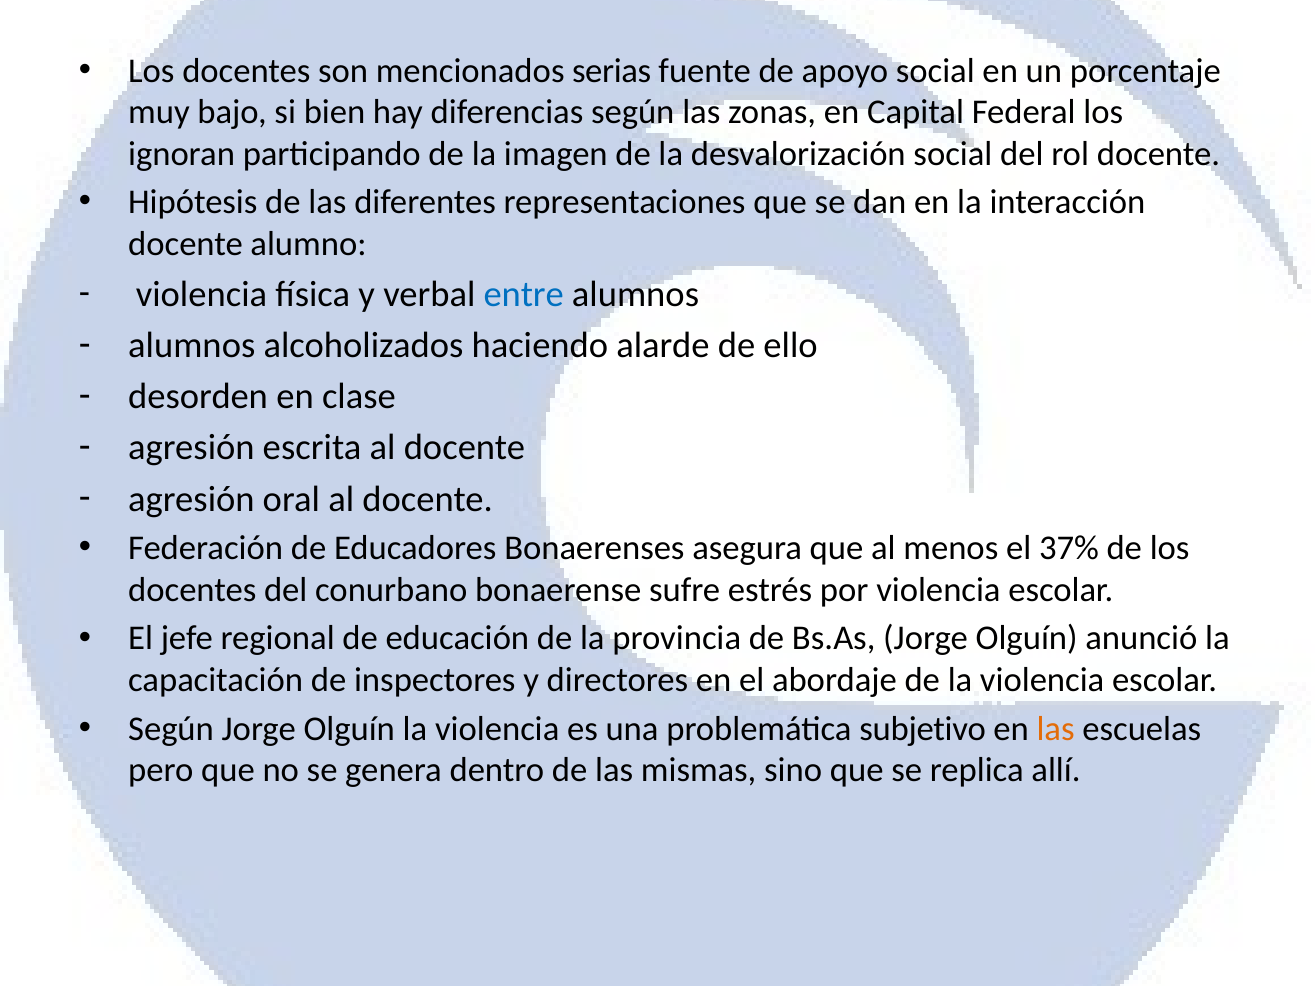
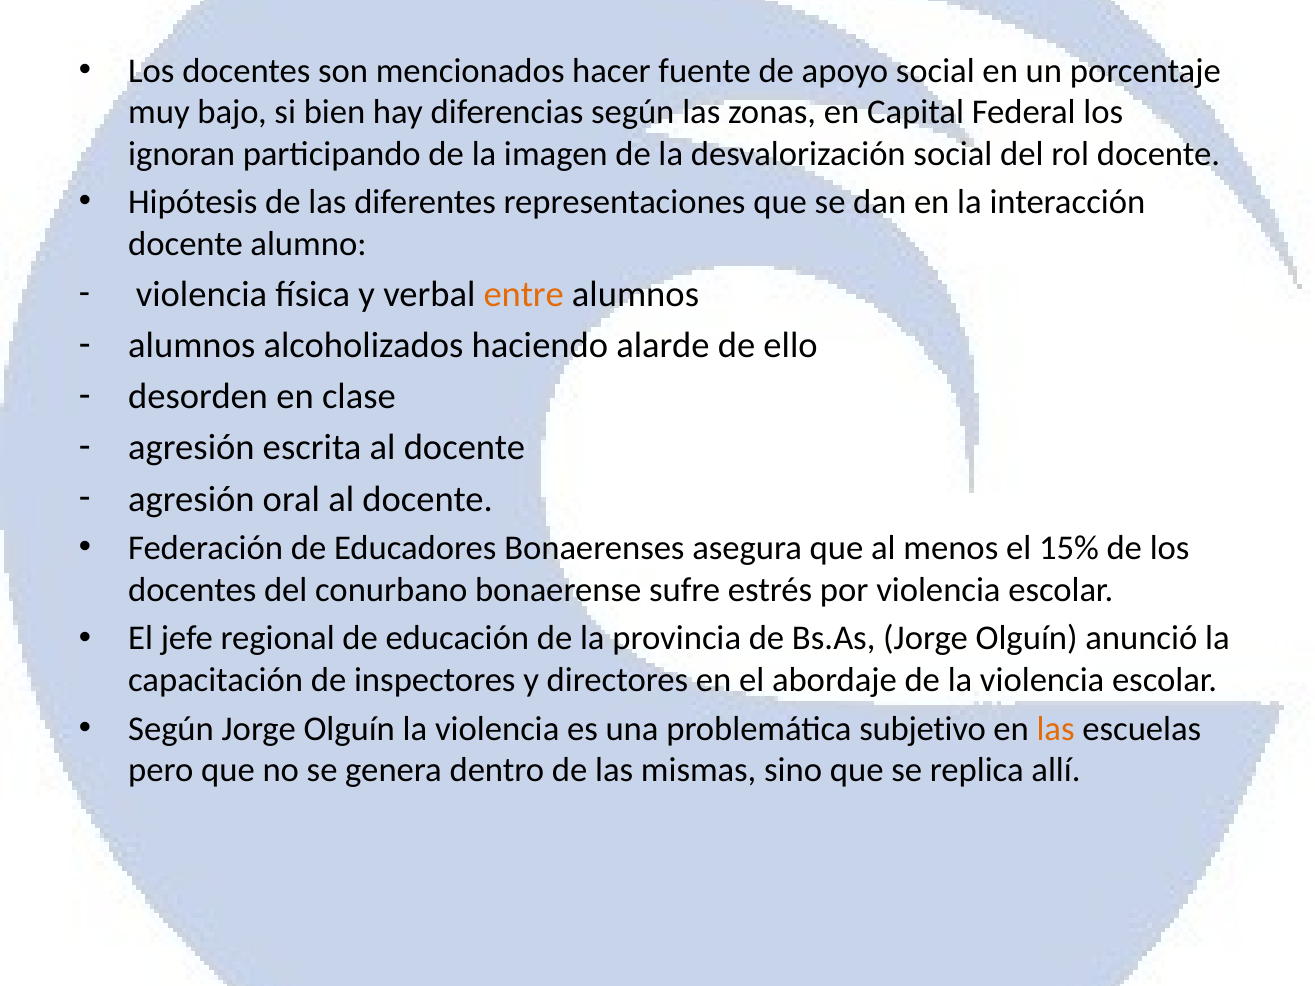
serias: serias -> hacer (611, 71)
entre colour: blue -> orange (524, 294)
37%: 37% -> 15% (1069, 549)
